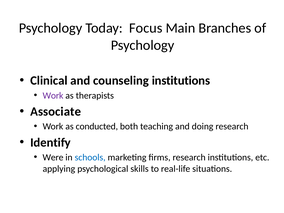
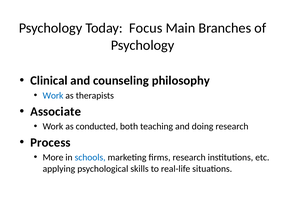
counseling institutions: institutions -> philosophy (181, 81)
Work colour: purple -> blue (53, 96)
Identify: Identify -> Process (50, 142)
Were: Were -> More (53, 157)
